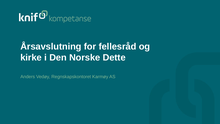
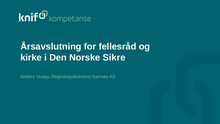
Dette: Dette -> Sikre (114, 57)
